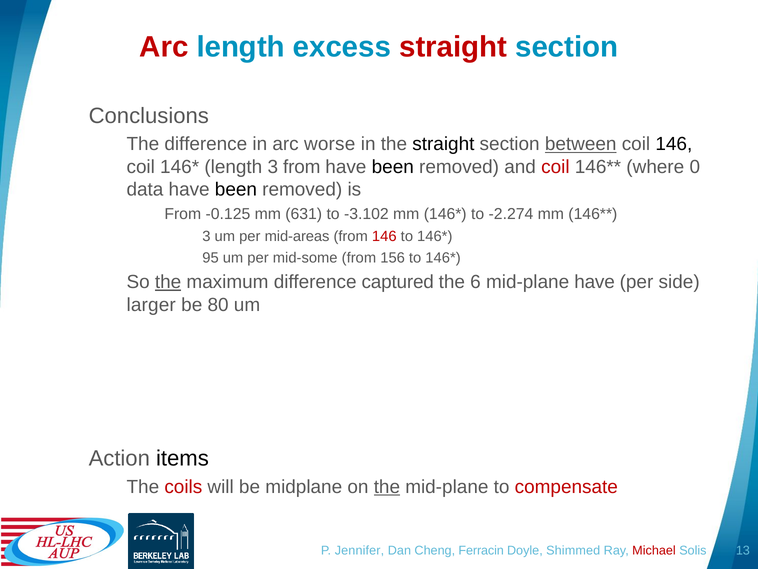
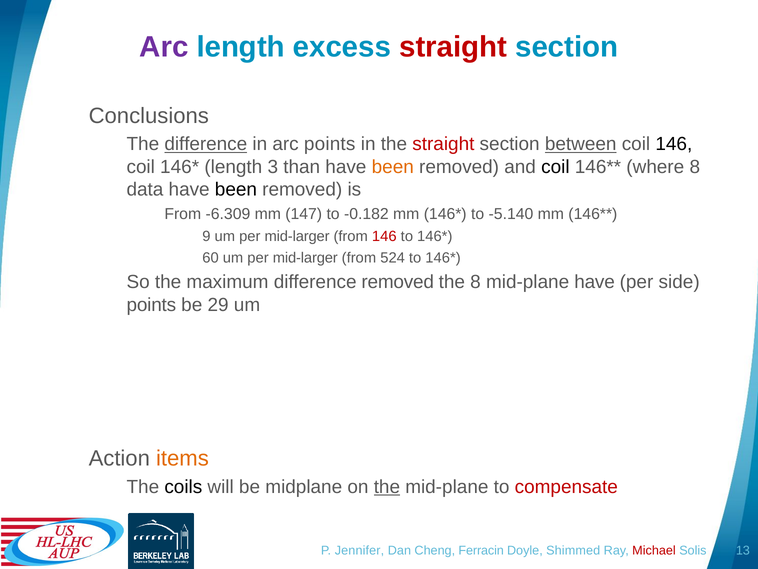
Arc colour: red -> purple (164, 47)
difference underline: none -> present (206, 144)
arc worse: worse -> points (330, 144)
straight colour: black -> red (443, 144)
3 from: from -> than (302, 167)
been colour: black -> orange (393, 167)
coil colour: red -> black (555, 167)
where 0: 0 -> 8 (695, 167)
-0.125: -0.125 -> -6.309 (228, 214)
631: 631 -> 147 (304, 214)
-3.102: -3.102 -> -0.182 (366, 214)
-2.274: -2.274 -> -5.140 (511, 214)
3: 3 -> 9 (206, 236)
mid-areas: mid-areas -> mid-larger (297, 236)
95: 95 -> 60 (211, 258)
mid-some: mid-some -> mid-larger (305, 258)
156: 156 -> 524 (393, 258)
the underline: present -> none (168, 282)
difference captured: captured -> removed (398, 282)
the 6: 6 -> 8 (475, 282)
larger: larger -> points (151, 305)
80: 80 -> 29 (218, 305)
items colour: black -> orange (182, 458)
coils colour: red -> black (183, 486)
